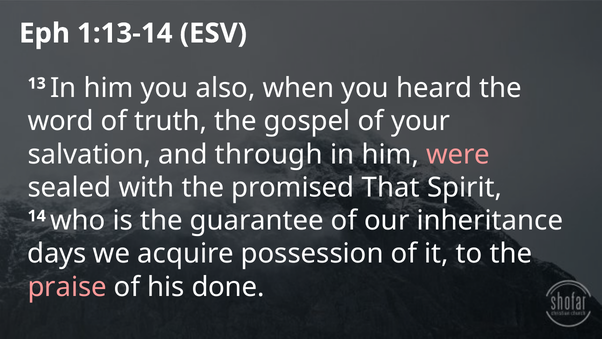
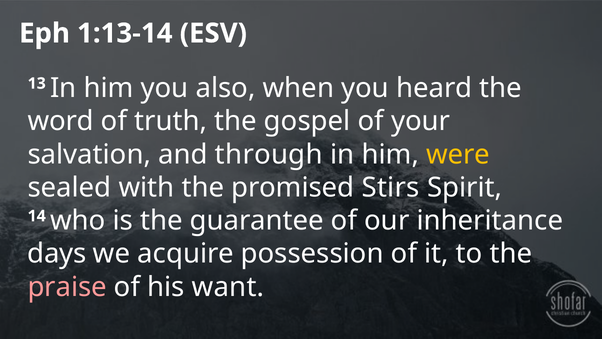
were colour: pink -> yellow (458, 154)
That: That -> Stirs (391, 187)
done: done -> want (228, 287)
